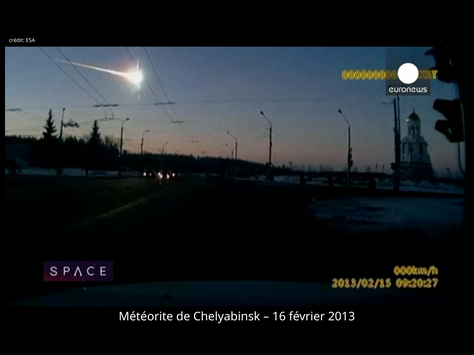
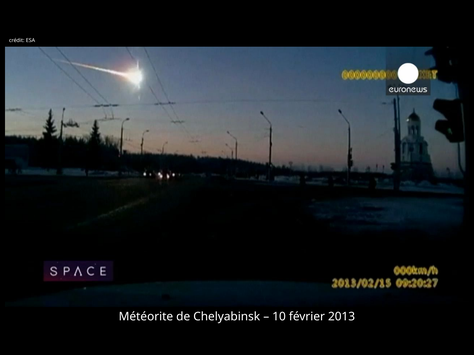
16: 16 -> 10 (279, 317)
